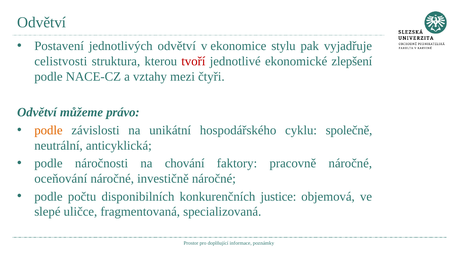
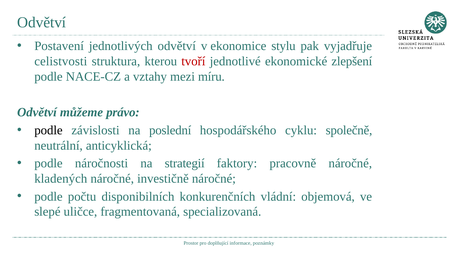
čtyři: čtyři -> míru (211, 77)
podle colour: orange -> black (48, 130)
unikátní: unikátní -> poslední (170, 130)
chování: chování -> strategií (185, 163)
oceňování: oceňování -> kladených (61, 178)
justice: justice -> vládní (278, 196)
